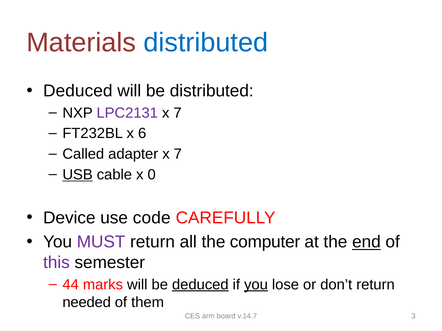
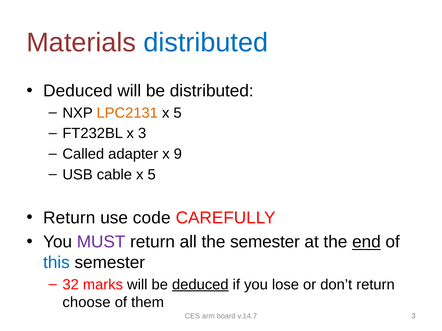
LPC2131 colour: purple -> orange (127, 113)
7: 7 -> 5 (178, 113)
x 6: 6 -> 3 (142, 134)
adapter x 7: 7 -> 9 (178, 154)
USB underline: present -> none (78, 175)
cable x 0: 0 -> 5 (152, 175)
Device: Device -> Return (69, 218)
the computer: computer -> semester (265, 242)
this colour: purple -> blue (56, 263)
44: 44 -> 32 (71, 285)
you underline: present -> none (256, 285)
needed: needed -> choose (87, 303)
